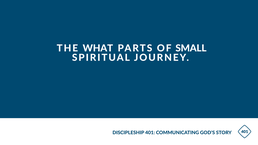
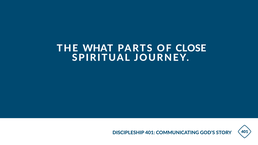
SMALL: SMALL -> CLOSE (191, 48)
